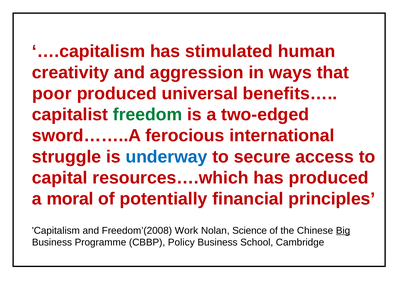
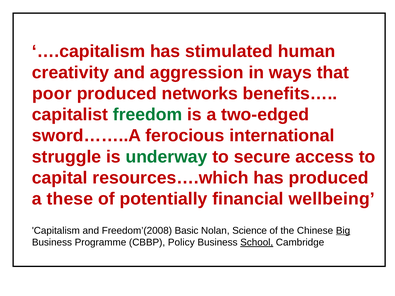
universal: universal -> networks (200, 94)
underway colour: blue -> green (167, 157)
moral: moral -> these (70, 199)
principles: principles -> wellbeing (332, 199)
Work: Work -> Basic (187, 231)
School underline: none -> present (257, 243)
